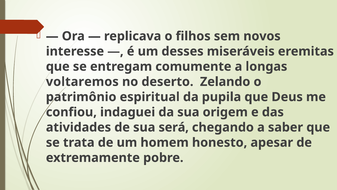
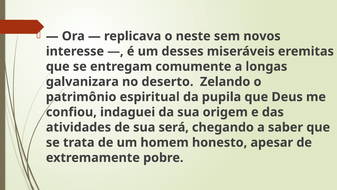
filhos: filhos -> neste (193, 36)
voltaremos: voltaremos -> galvanizara (82, 82)
